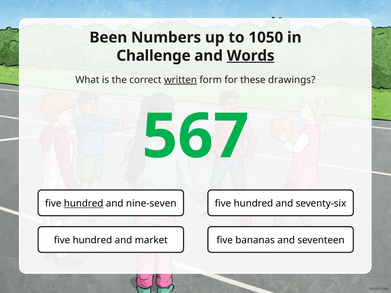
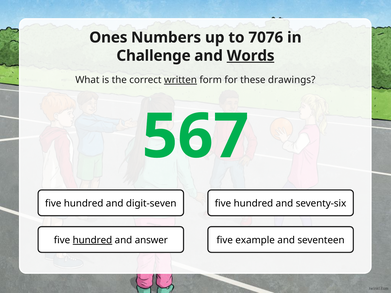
Been: Been -> Ones (108, 38)
1050: 1050 -> 7076 (266, 38)
hundred underline: present -> none (84, 204)
nine-seven: nine-seven -> digit-seven (151, 204)
hundred underline: none -> present (92, 240)
market: market -> answer (151, 240)
bananas: bananas -> example (255, 240)
